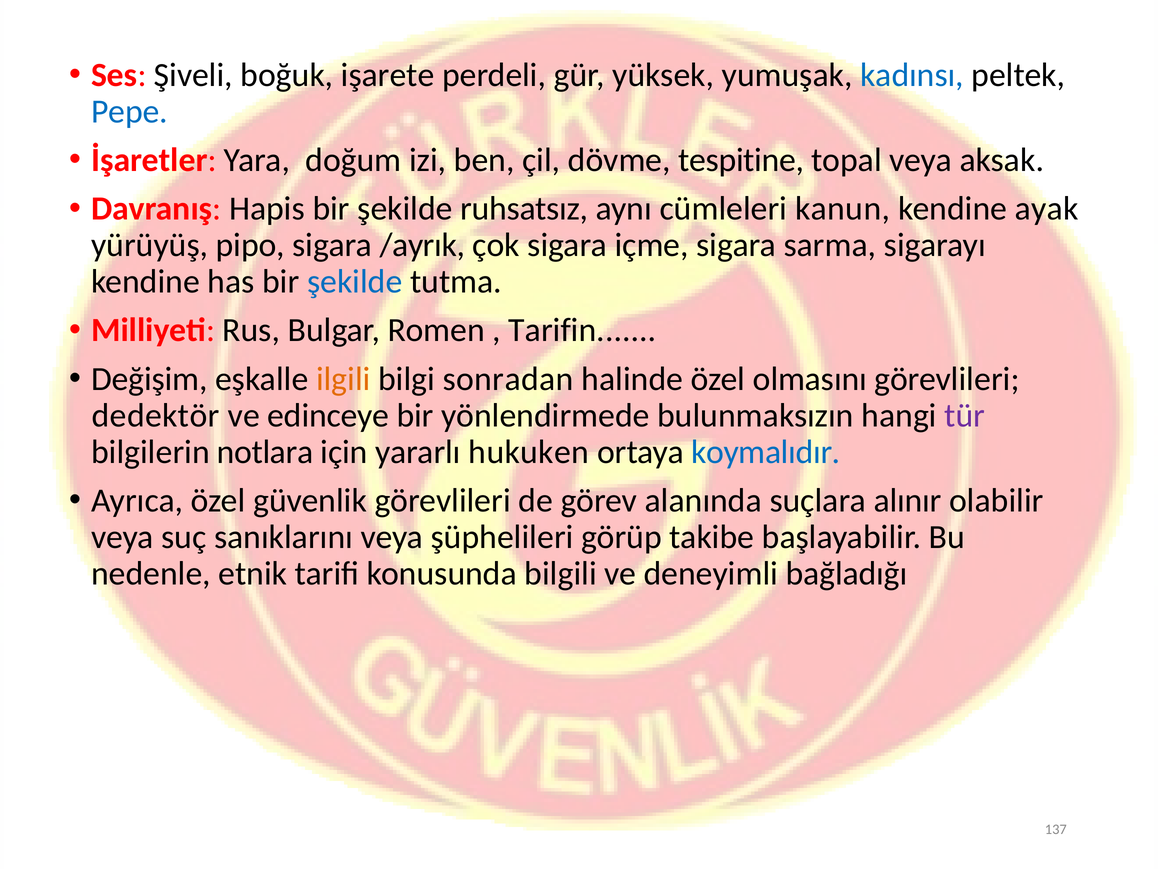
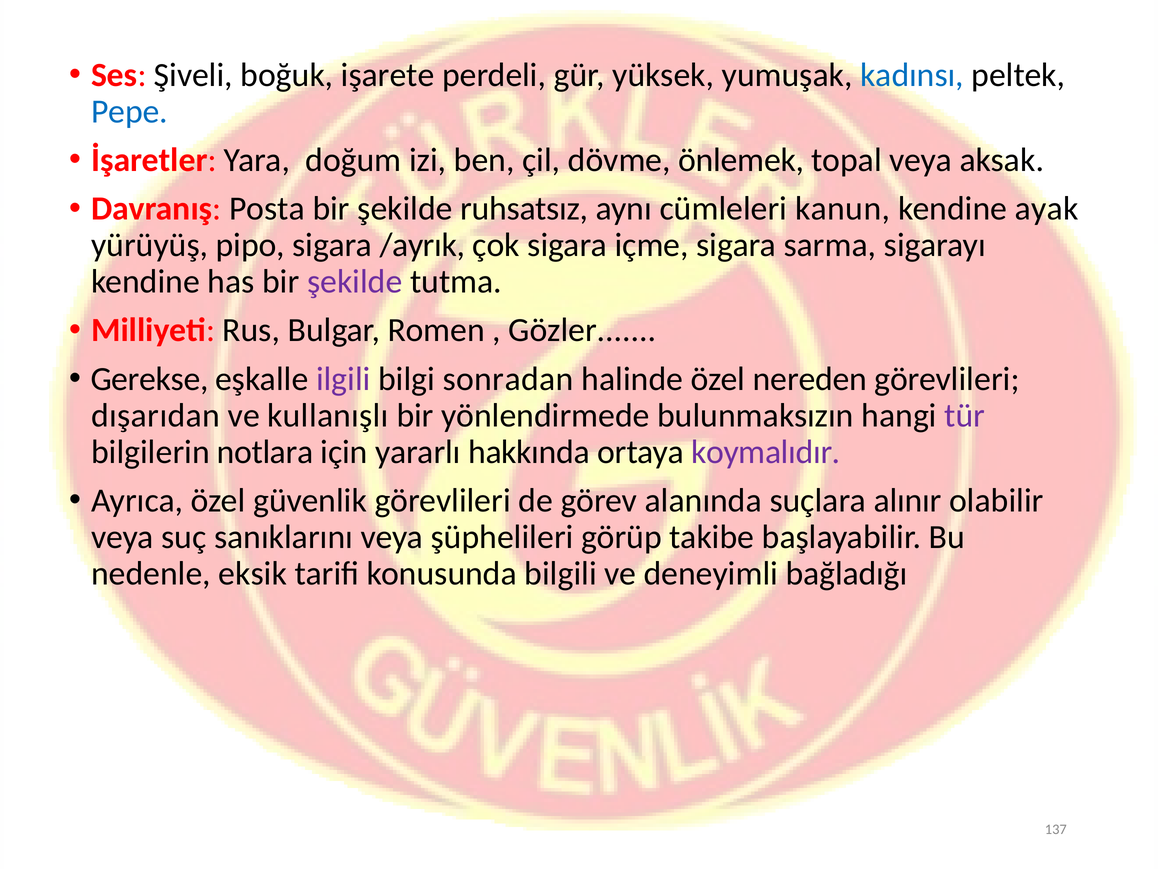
tespitine: tespitine -> önlemek (741, 160)
Hapis: Hapis -> Posta (267, 209)
şekilde colour: blue -> purple (355, 282)
Tarifin: Tarifin -> Gözler (582, 330)
Değişim: Değişim -> Gerekse (150, 379)
ilgili colour: orange -> purple (343, 379)
olmasını: olmasını -> nereden (810, 379)
dedektör: dedektör -> dışarıdan (156, 415)
edinceye: edinceye -> kullanışlı (328, 415)
hukuken: hukuken -> hakkında (529, 452)
koymalıdır colour: blue -> purple (766, 452)
etnik: etnik -> eksik (253, 573)
